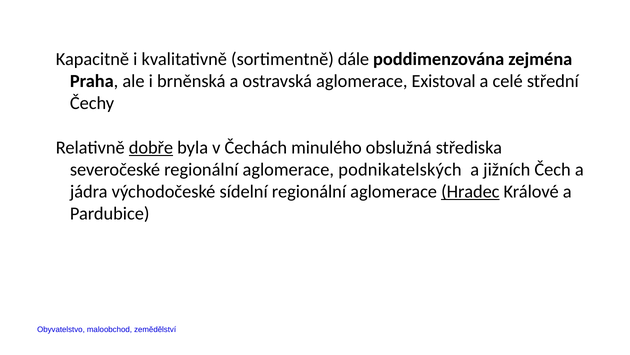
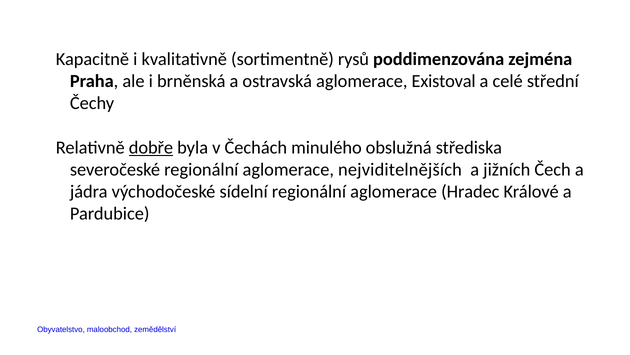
dále: dále -> rysů (353, 59)
podnikatelských: podnikatelských -> nejviditelnějších (400, 169)
Hradec underline: present -> none (470, 191)
